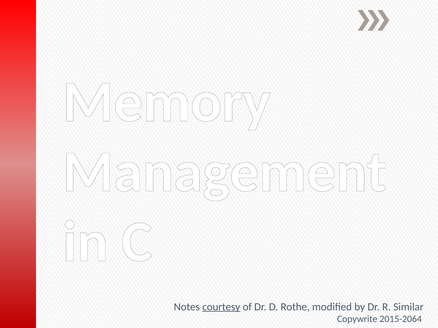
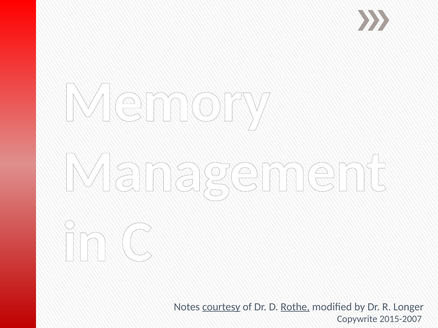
Rothe underline: none -> present (295, 307)
Similar: Similar -> Longer (409, 307)
2015-2064: 2015-2064 -> 2015-2007 (401, 319)
